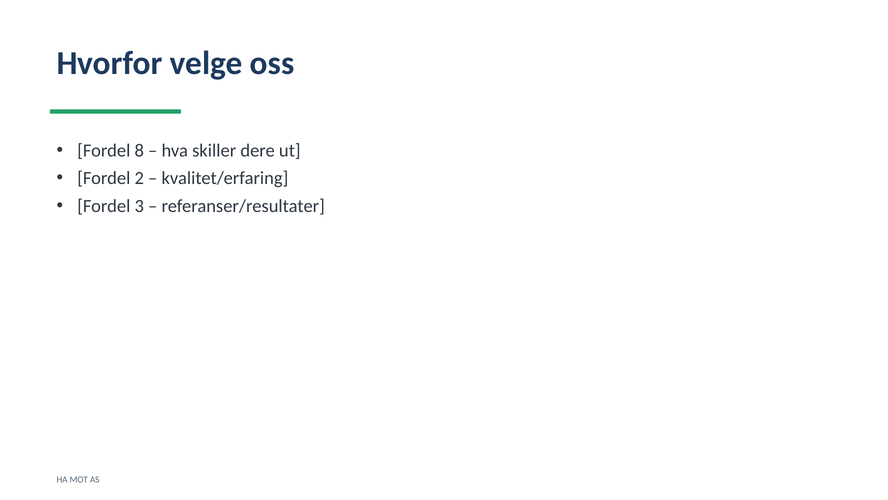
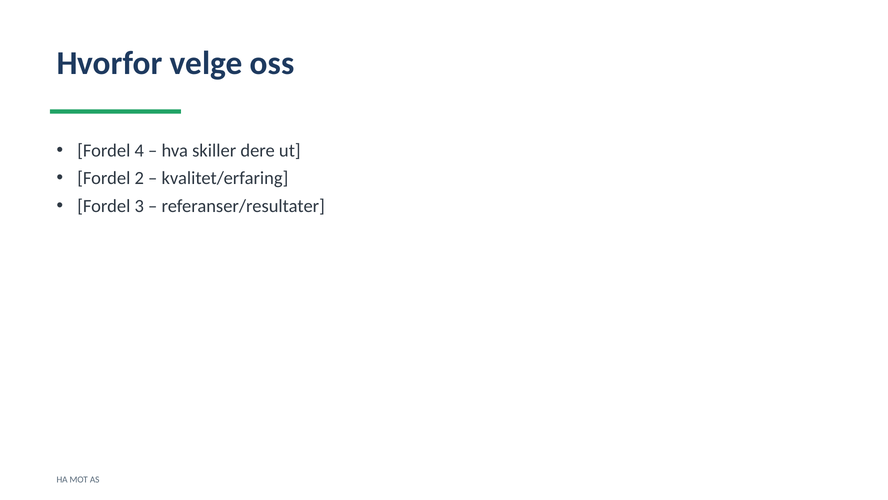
8: 8 -> 4 (139, 150)
